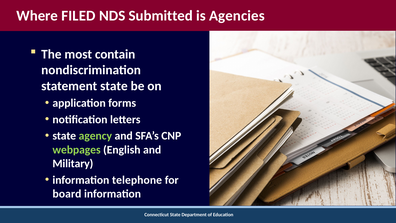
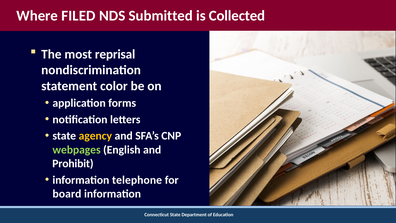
Agencies: Agencies -> Collected (237, 16)
contain: contain -> reprisal (115, 54)
statement state: state -> color (114, 86)
agency colour: light green -> yellow (95, 136)
Military: Military -> Prohibit (73, 163)
